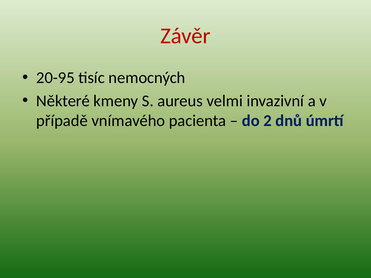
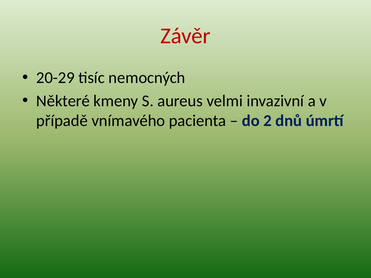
20-95: 20-95 -> 20-29 (55, 78)
